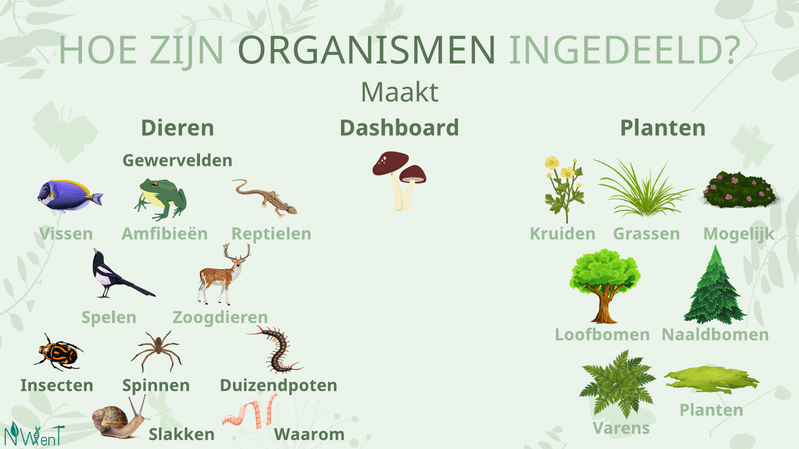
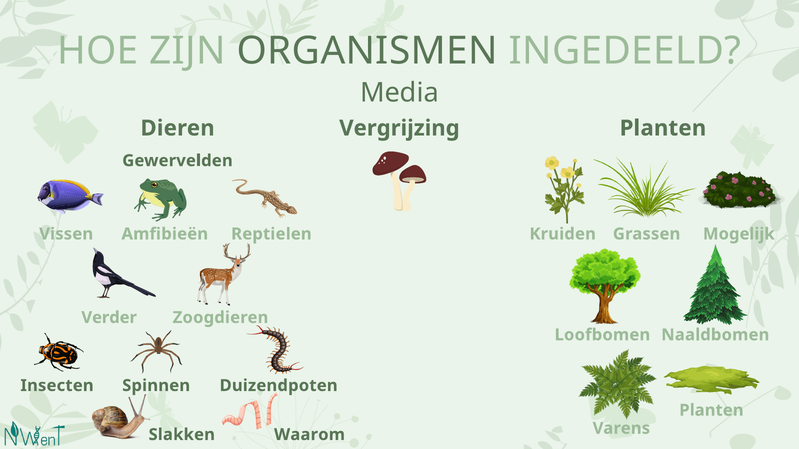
Maakt: Maakt -> Media (399, 93)
Dashboard: Dashboard -> Vergrijzing (399, 128)
Spelen: Spelen -> Verder (109, 318)
